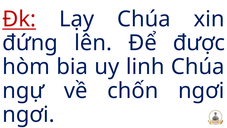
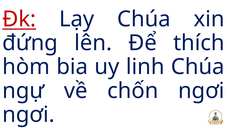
được: được -> thích (199, 43)
